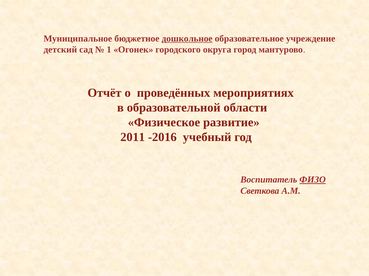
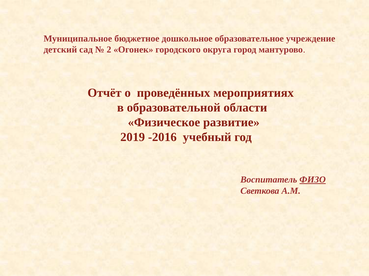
дошкольное underline: present -> none (187, 39)
1: 1 -> 2 (109, 50)
2011: 2011 -> 2019 (133, 137)
